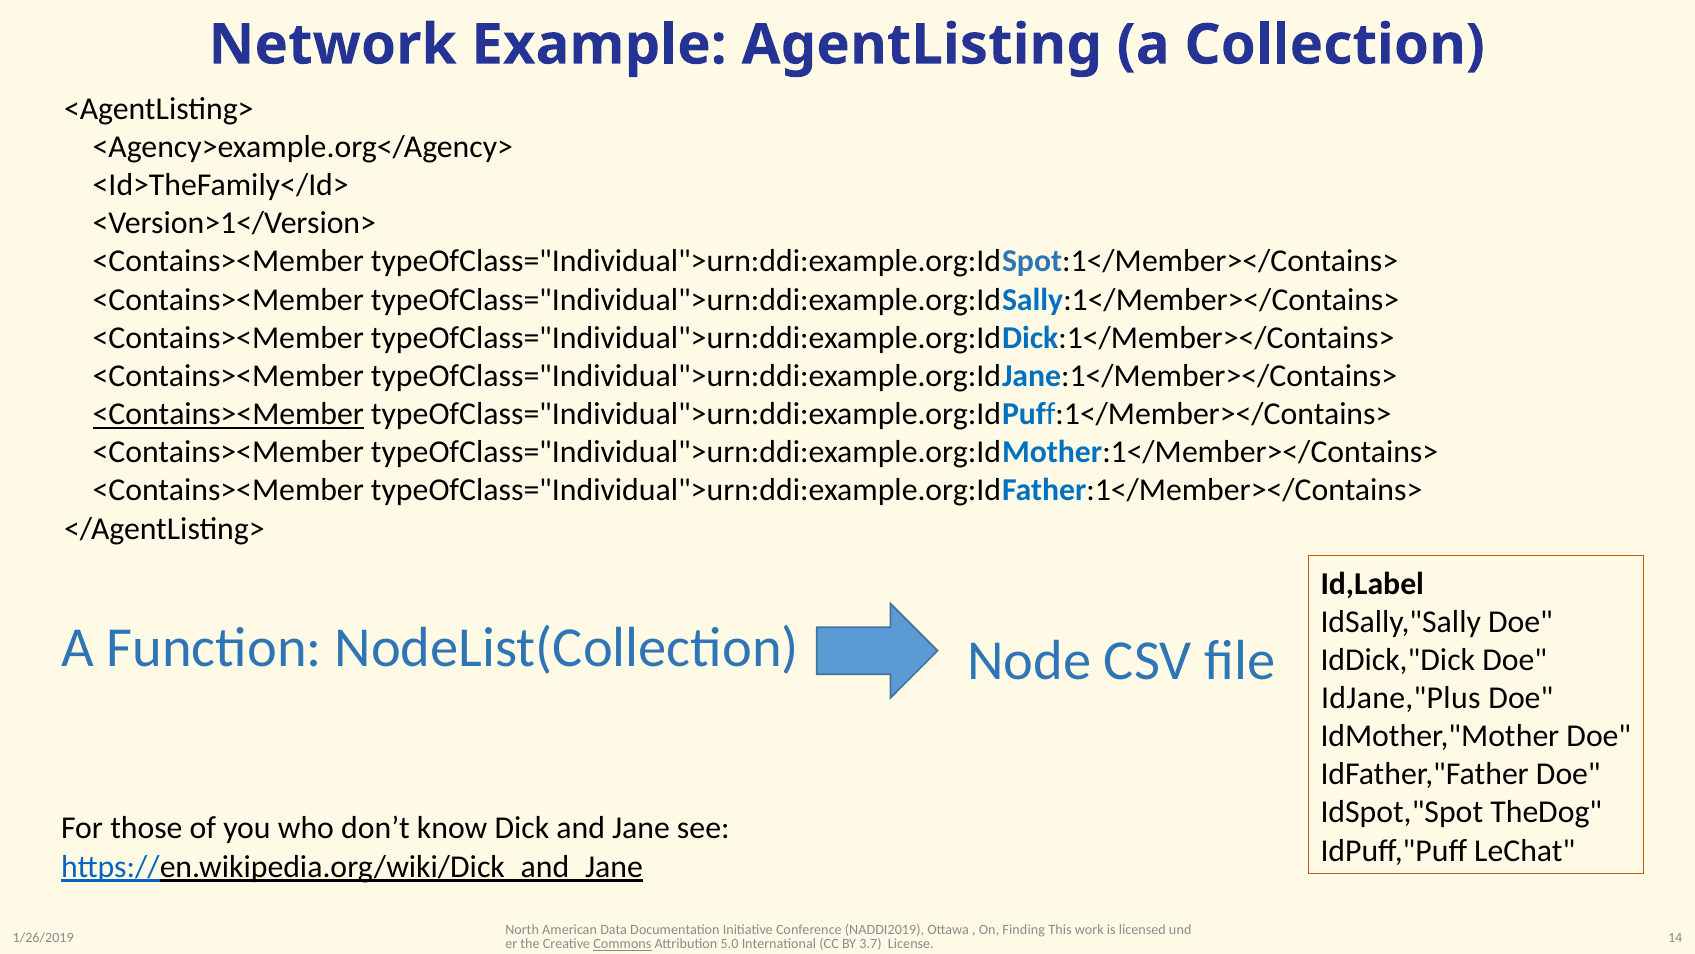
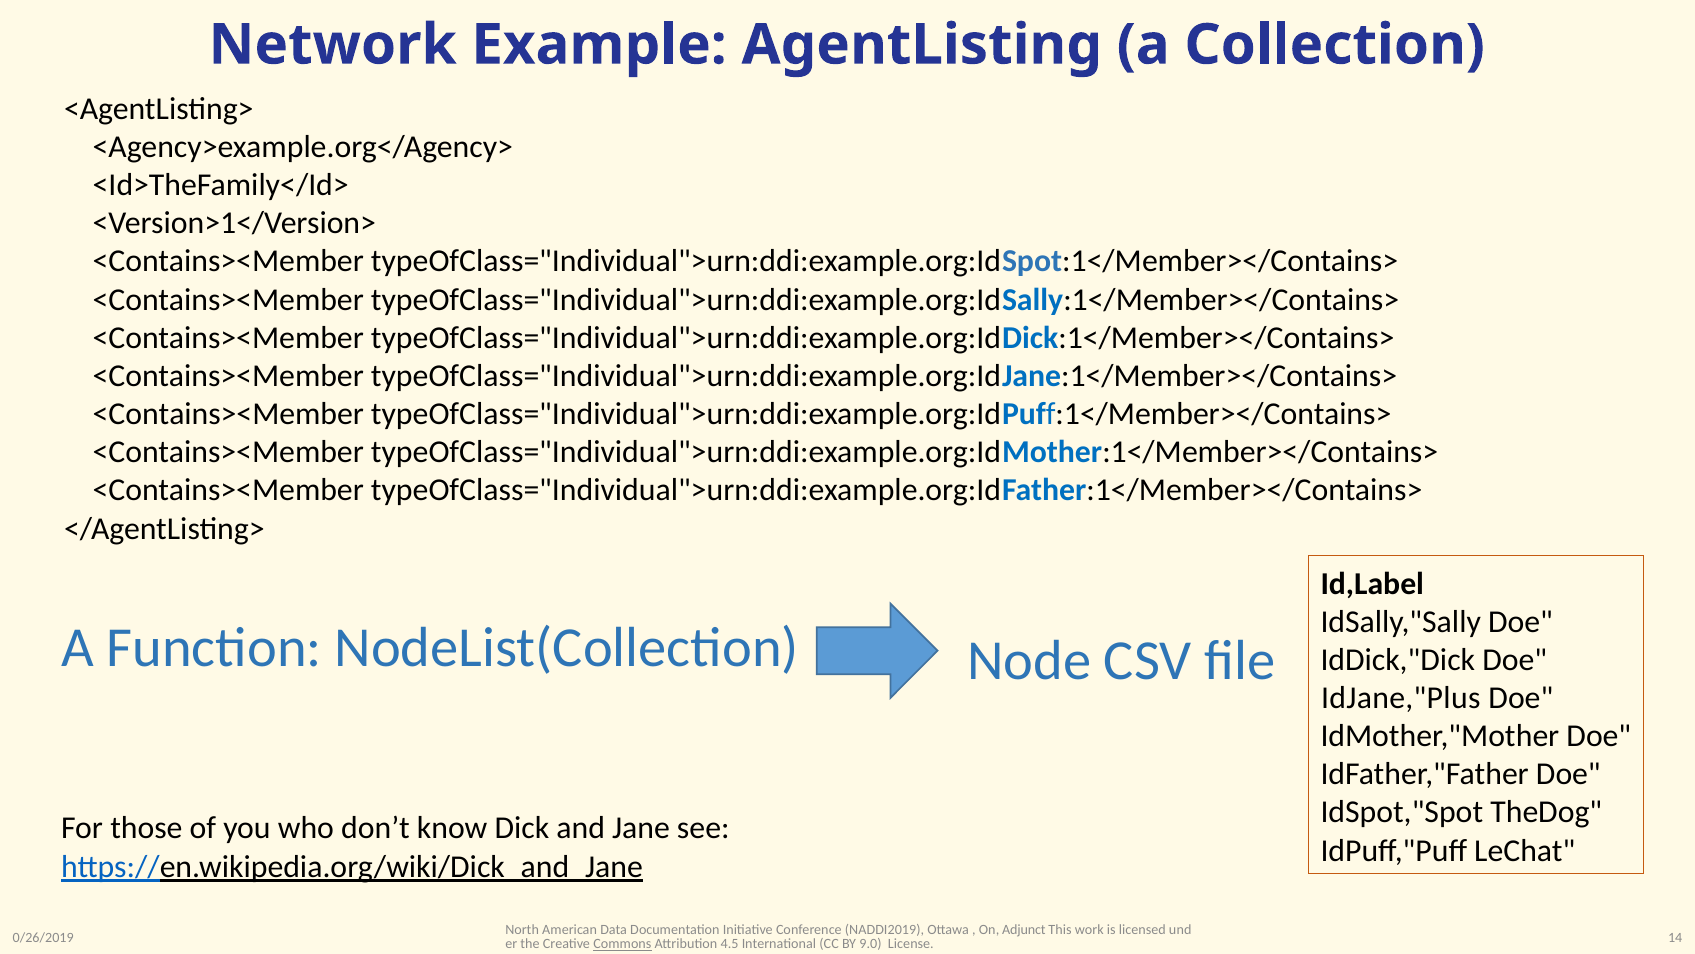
<Contains><Member underline: present -> none (228, 414)
Finding: Finding -> Adjunct (1024, 929)
1/26/2019: 1/26/2019 -> 0/26/2019 (43, 938)
5.0: 5.0 -> 4.5 (730, 944)
3.7: 3.7 -> 9.0 (871, 944)
